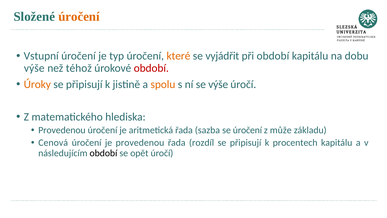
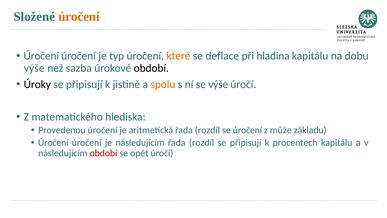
Vstupní: Vstupní -> Úročení (41, 56)
vyjádřit: vyjádřit -> deflace (222, 56)
při období: období -> hladina (273, 56)
téhož: téhož -> sazba (79, 68)
období colour: red -> black (151, 68)
Úroky colour: orange -> black (37, 84)
aritmetická řada sazba: sazba -> rozdíl (207, 130)
Cenová: Cenová -> Úročení (53, 143)
je provedenou: provedenou -> následujícím (140, 143)
období colour: black -> red (103, 153)
